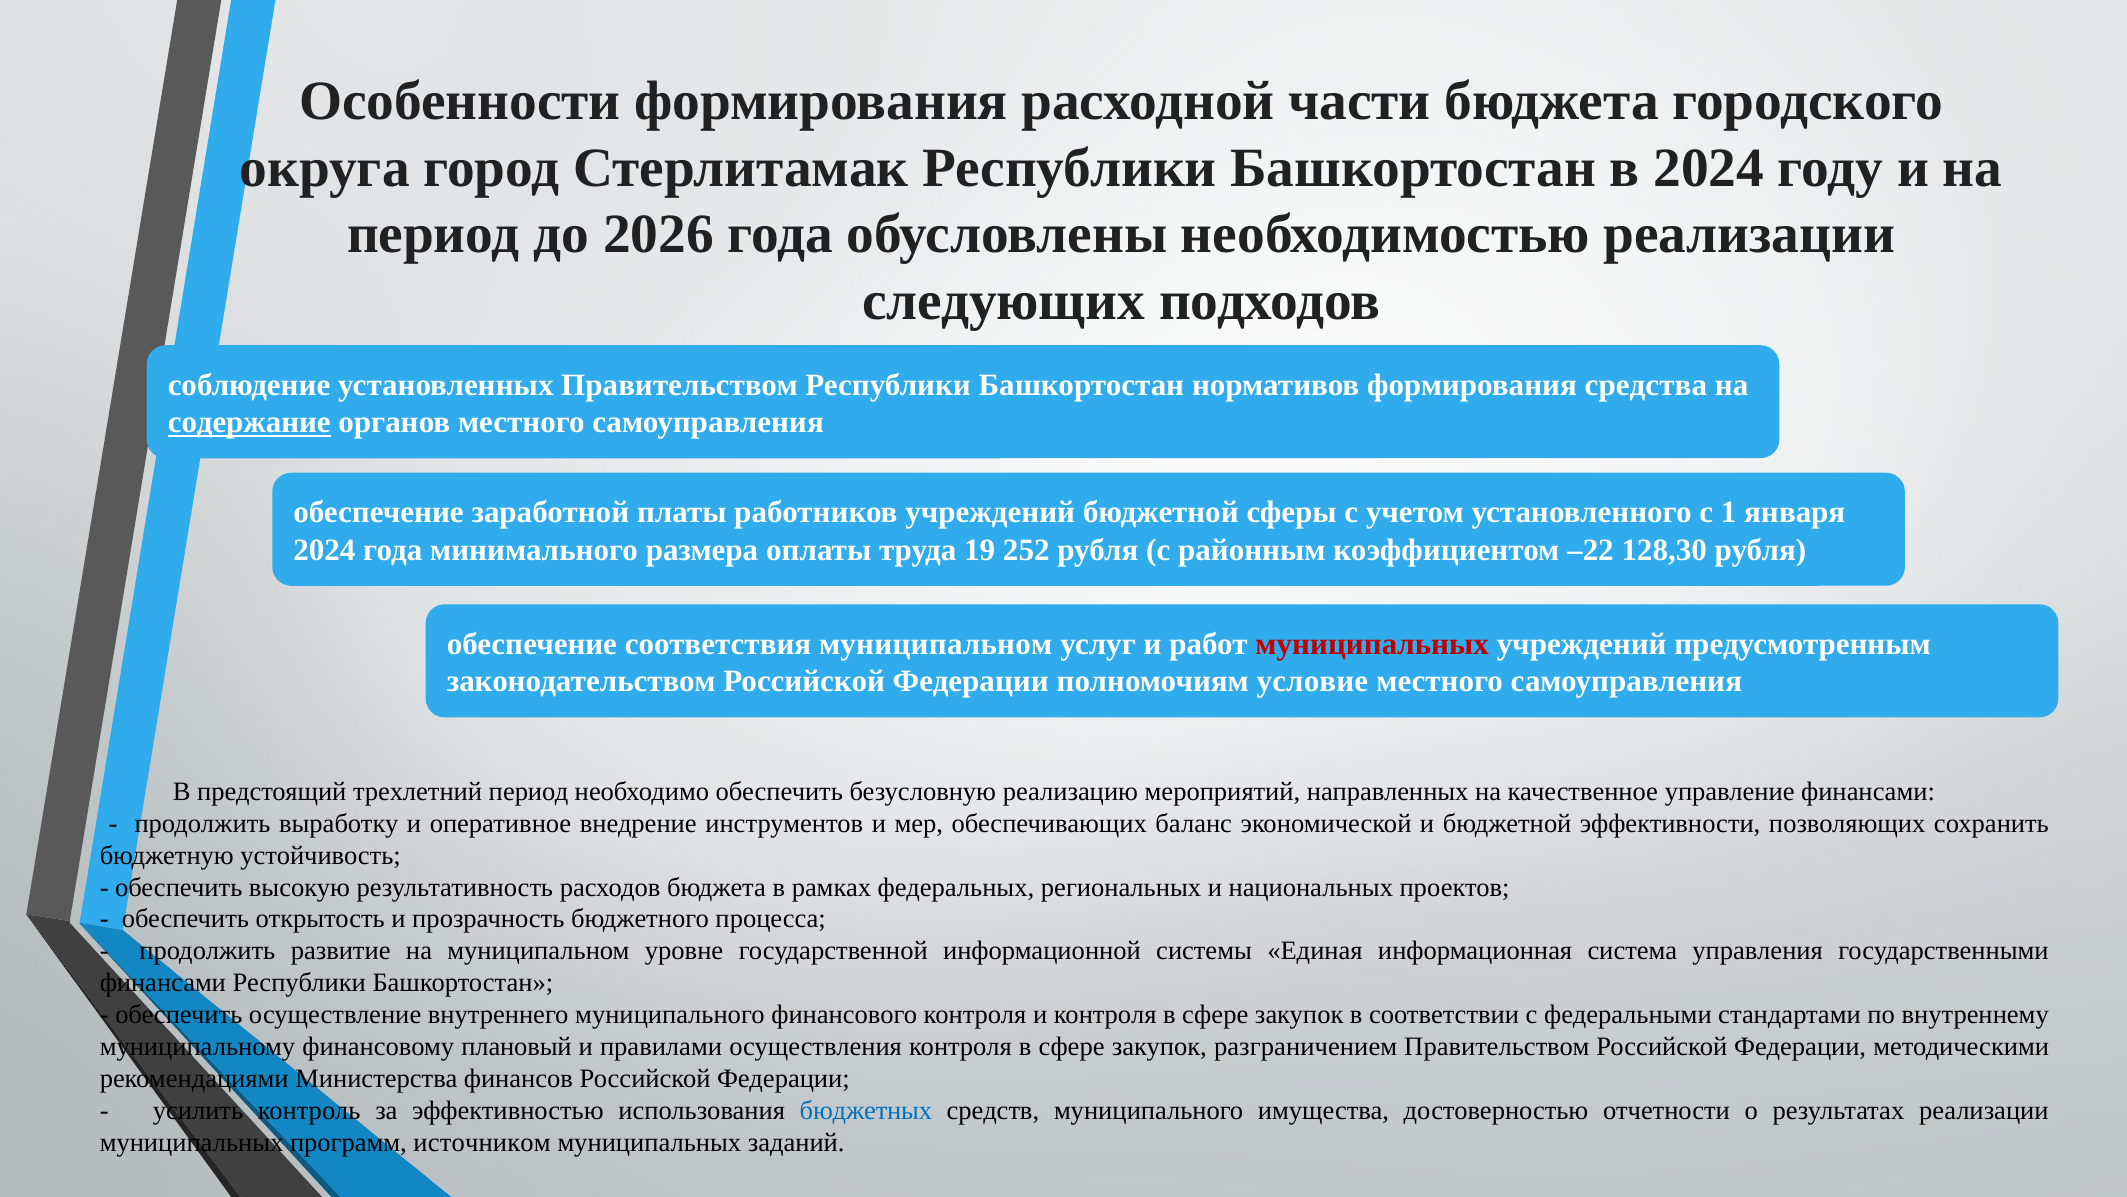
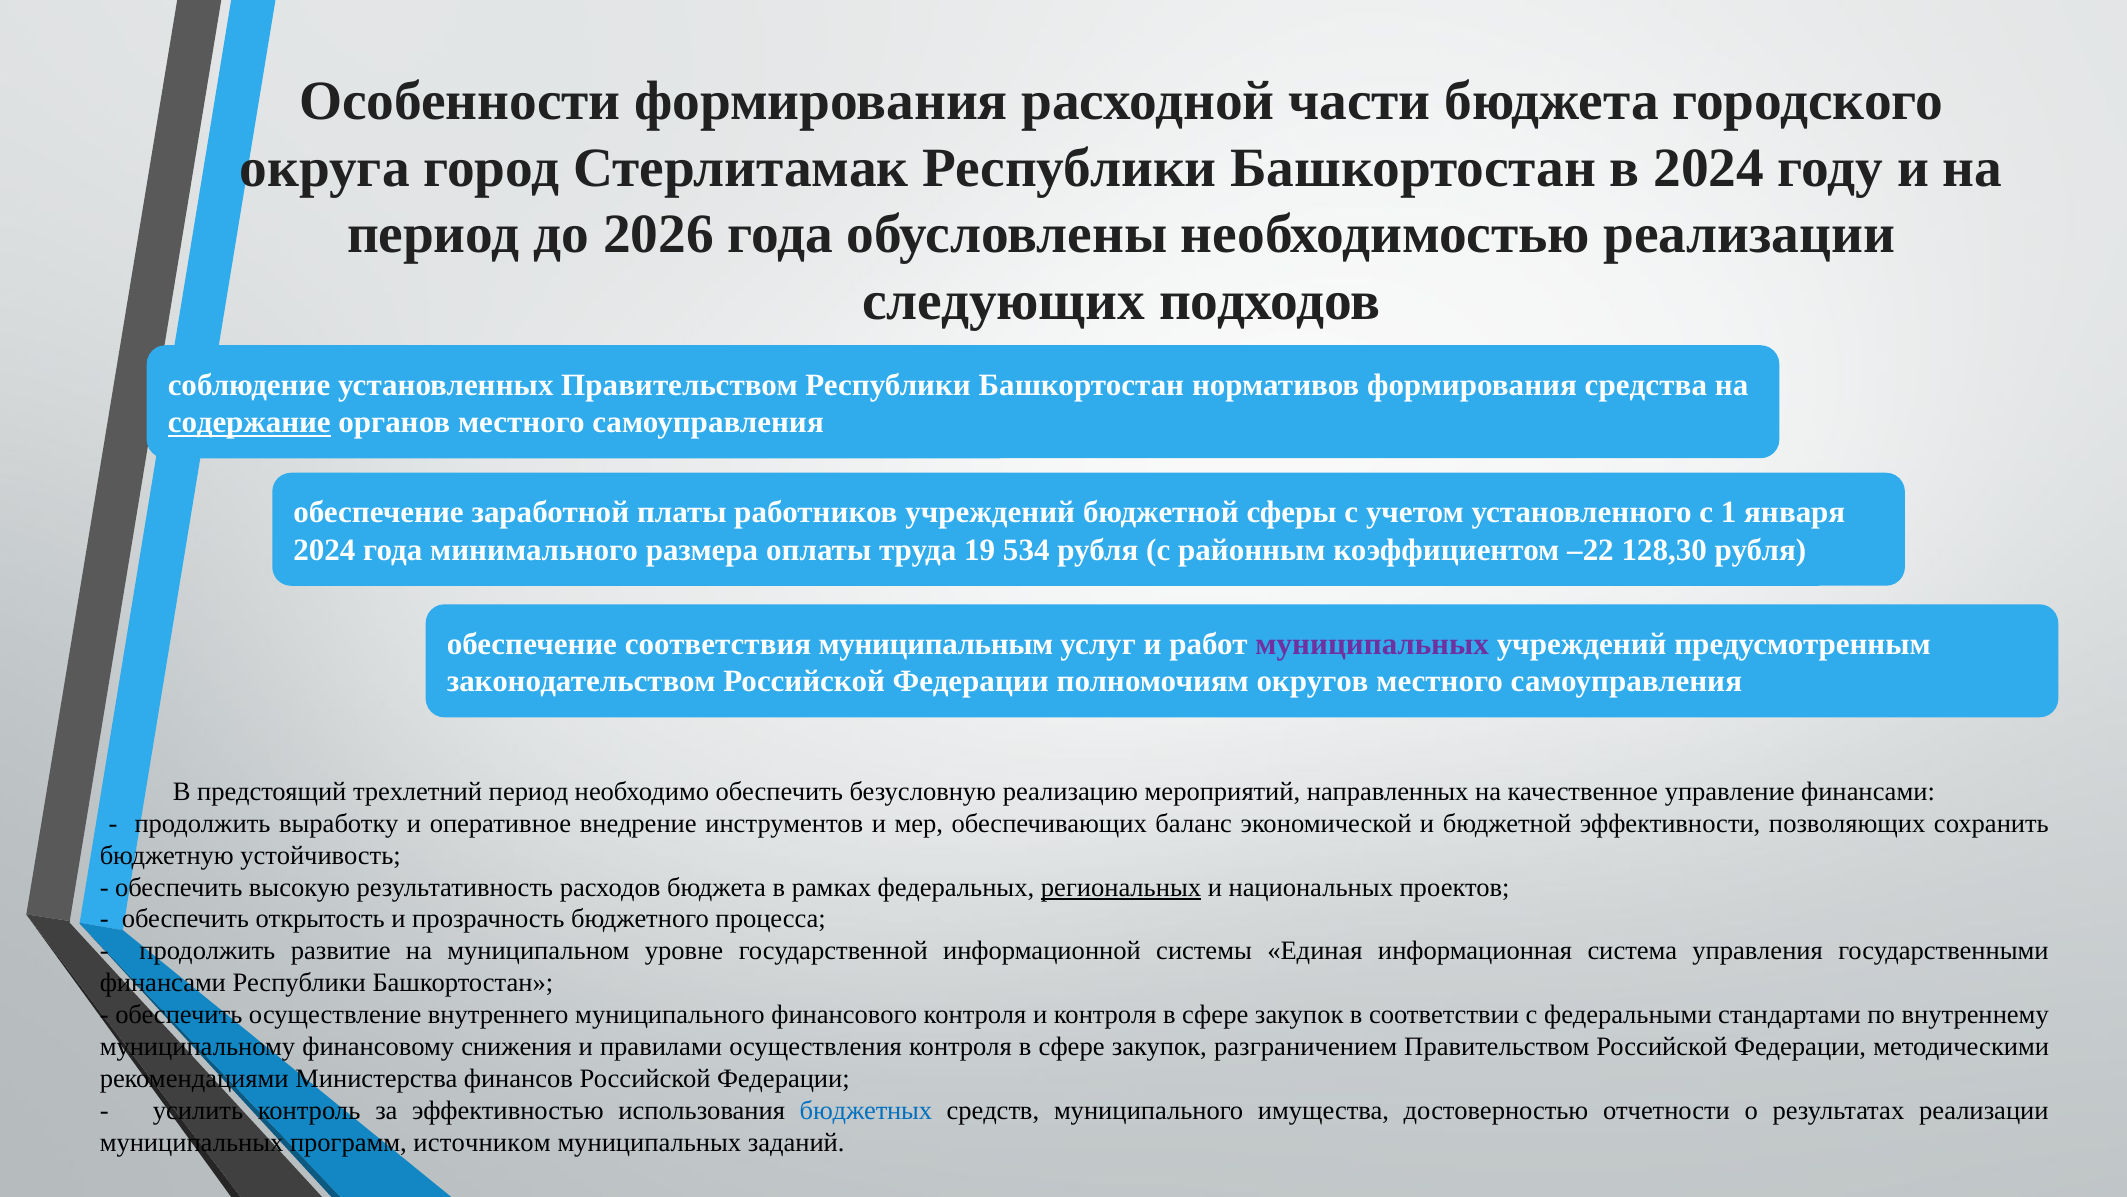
252: 252 -> 534 (1026, 550)
соответствия муниципальном: муниципальном -> муниципальным (936, 644)
муниципальных colour: red -> purple (1372, 644)
условие: условие -> округов (1313, 681)
региональных underline: none -> present (1121, 887)
плановый: плановый -> снижения (516, 1046)
